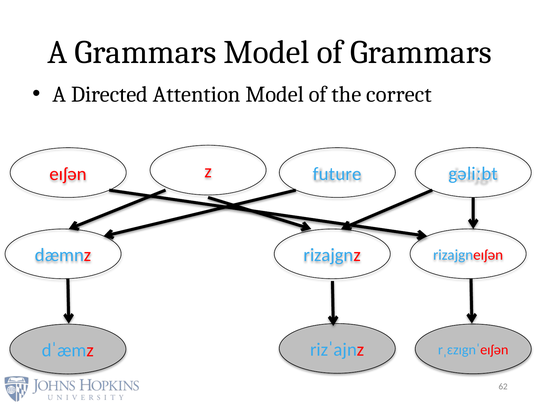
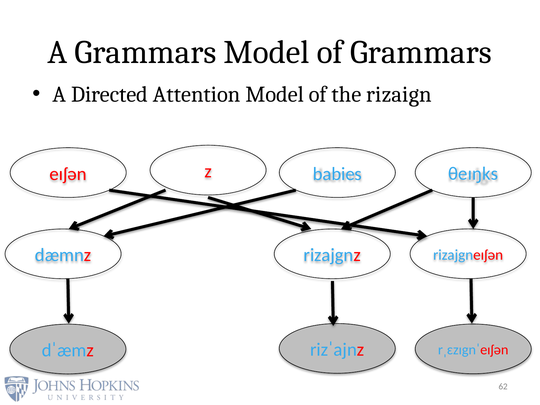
correct: correct -> rizaign (399, 94)
gəliːbt: gəliːbt -> θeɪŋks (473, 174)
future: future -> babies (337, 174)
